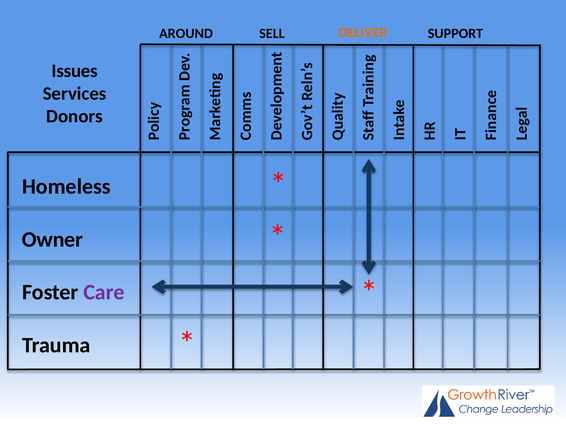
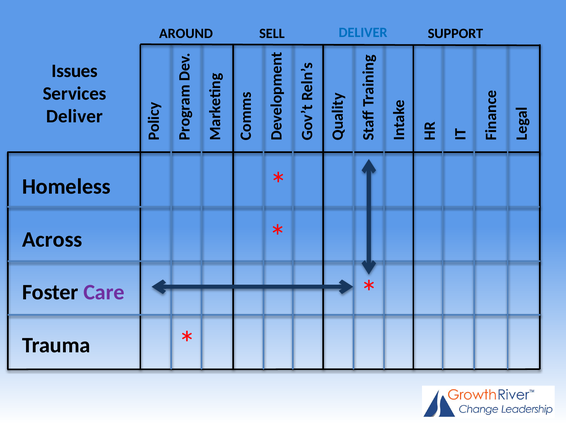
DELIVER colour: orange -> blue (363, 32)
Donors: Donors -> Deliver (74, 116)
Owner: Owner -> Across (52, 239)
